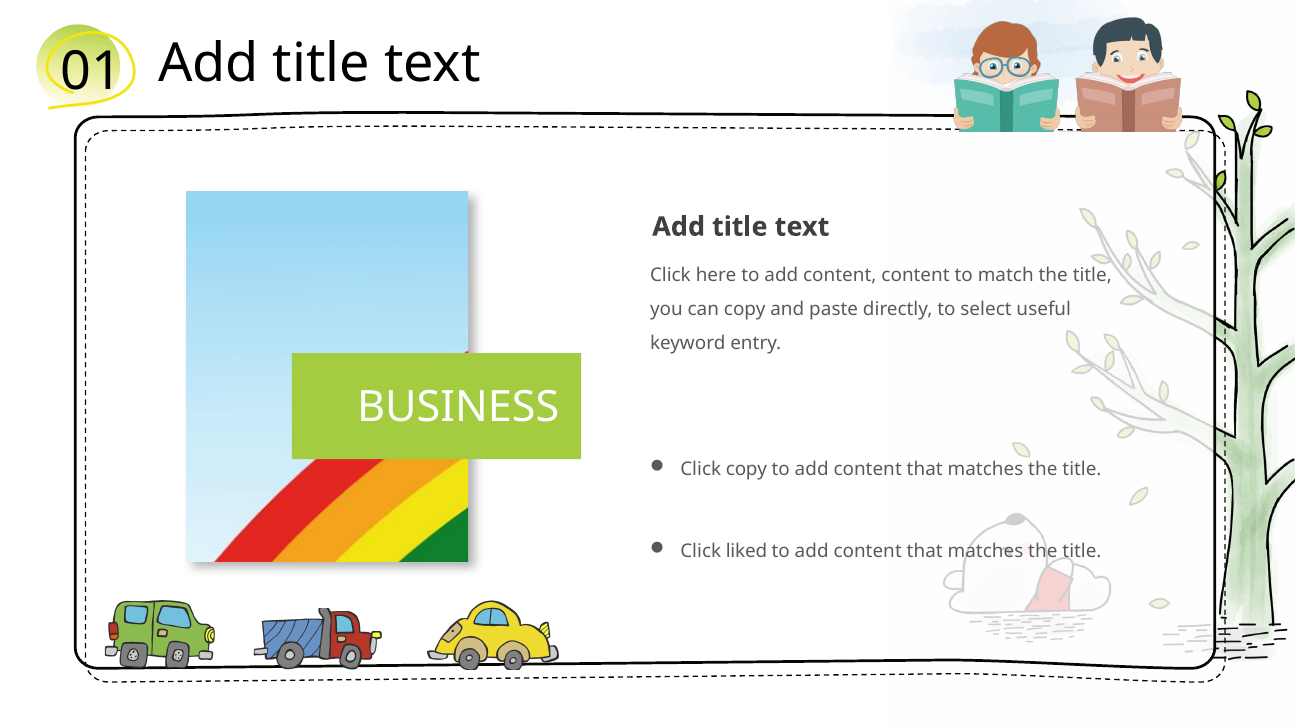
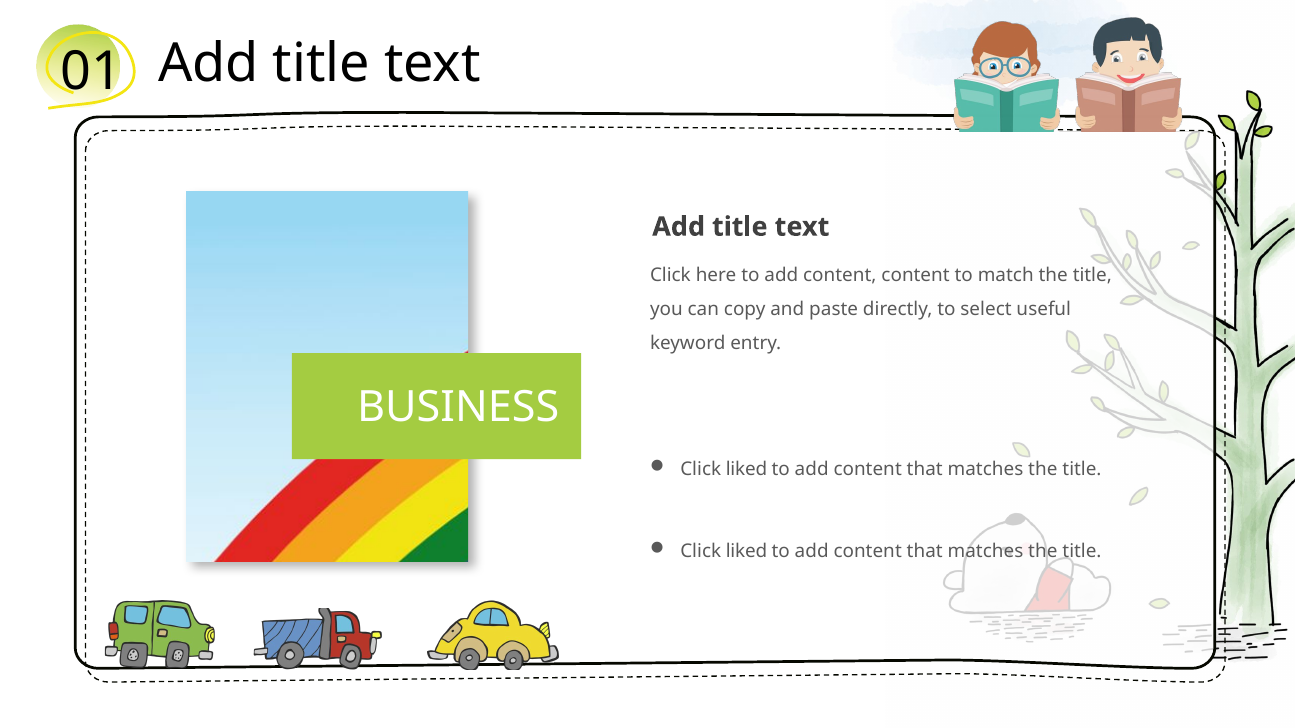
copy: copy -> liked (746, 470)
